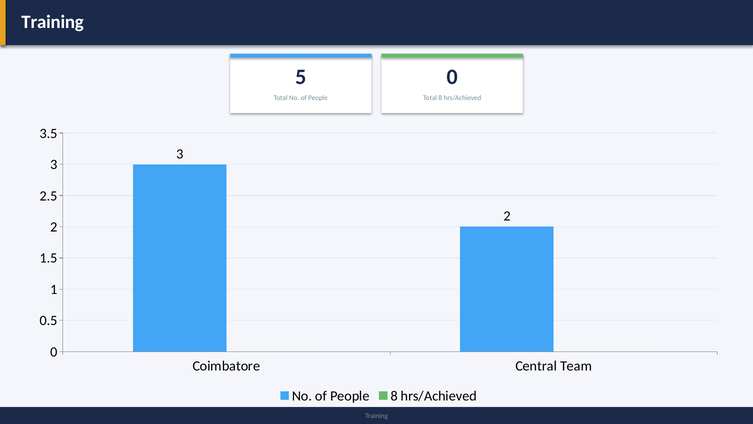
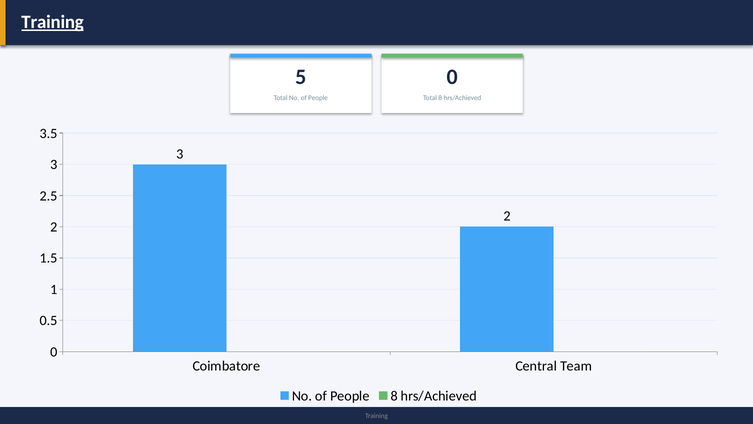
Training underline: none -> present (53, 22)
